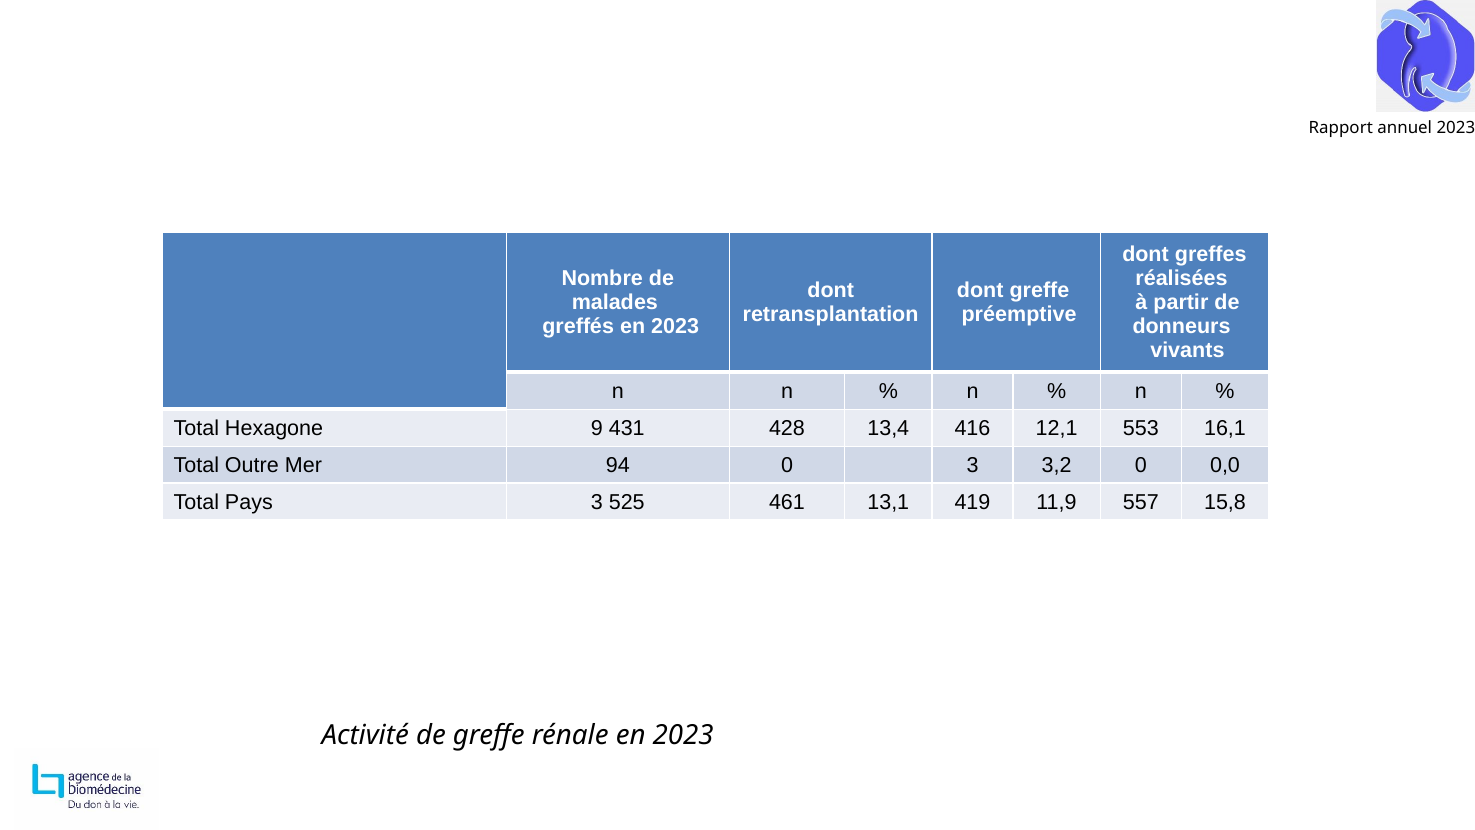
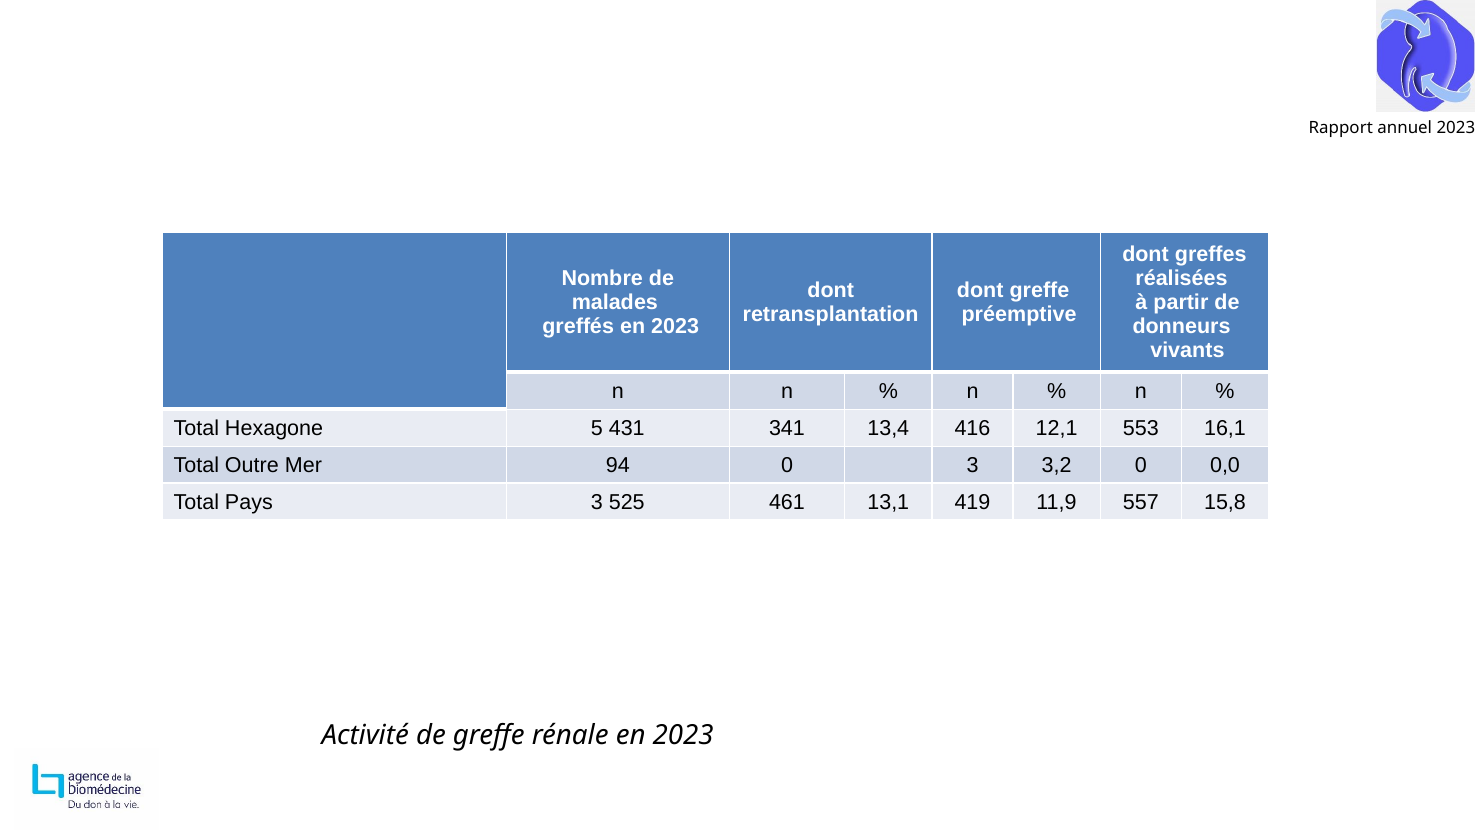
9: 9 -> 5 (597, 428)
428: 428 -> 341 (787, 428)
